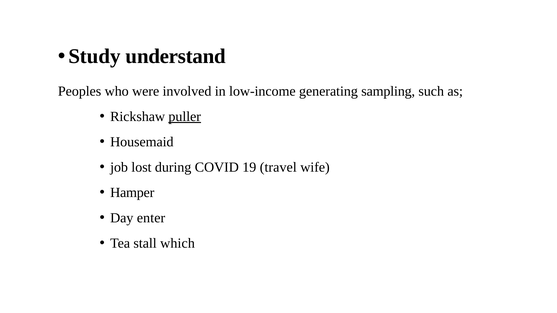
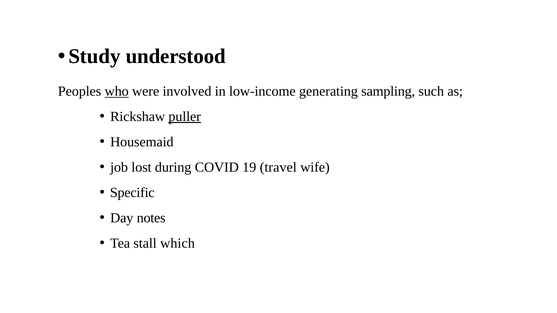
understand: understand -> understood (176, 56)
who underline: none -> present (117, 91)
Hamper: Hamper -> Specific (132, 193)
enter: enter -> notes (151, 218)
